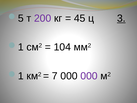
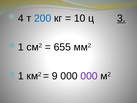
5: 5 -> 4 (21, 18)
200 colour: purple -> blue (43, 18)
45: 45 -> 10 (80, 18)
104: 104 -> 655 (62, 47)
7: 7 -> 9 (55, 76)
